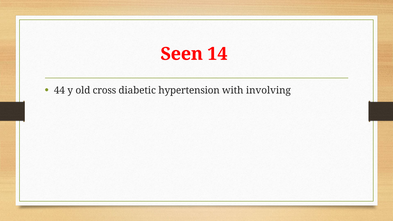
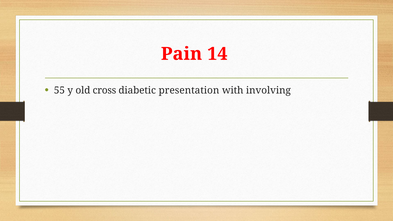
Seen: Seen -> Pain (182, 54)
44: 44 -> 55 (59, 90)
hypertension: hypertension -> presentation (189, 90)
